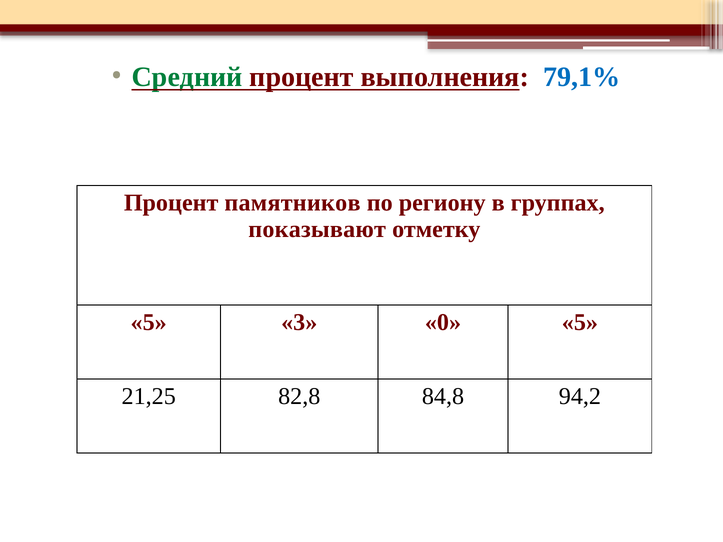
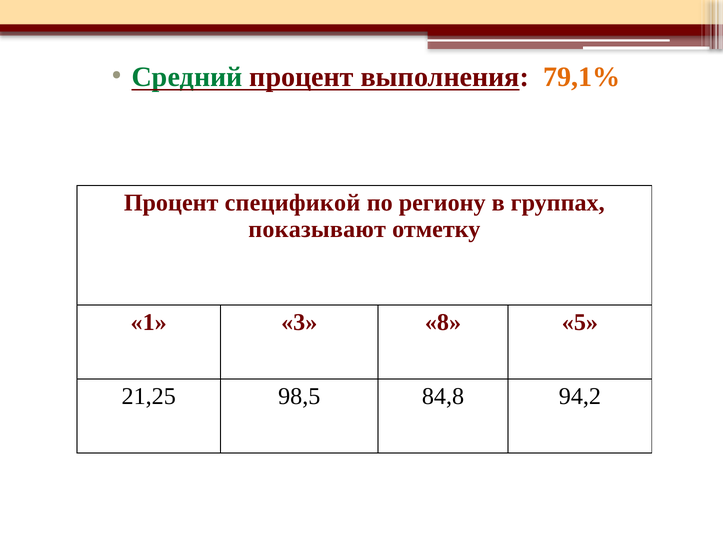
79,1% colour: blue -> orange (582, 77)
памятников: памятников -> спецификой (292, 203)
5: 5 -> 1 (149, 322)
0: 0 -> 8 (443, 322)
82,8: 82,8 -> 98,5 (299, 396)
